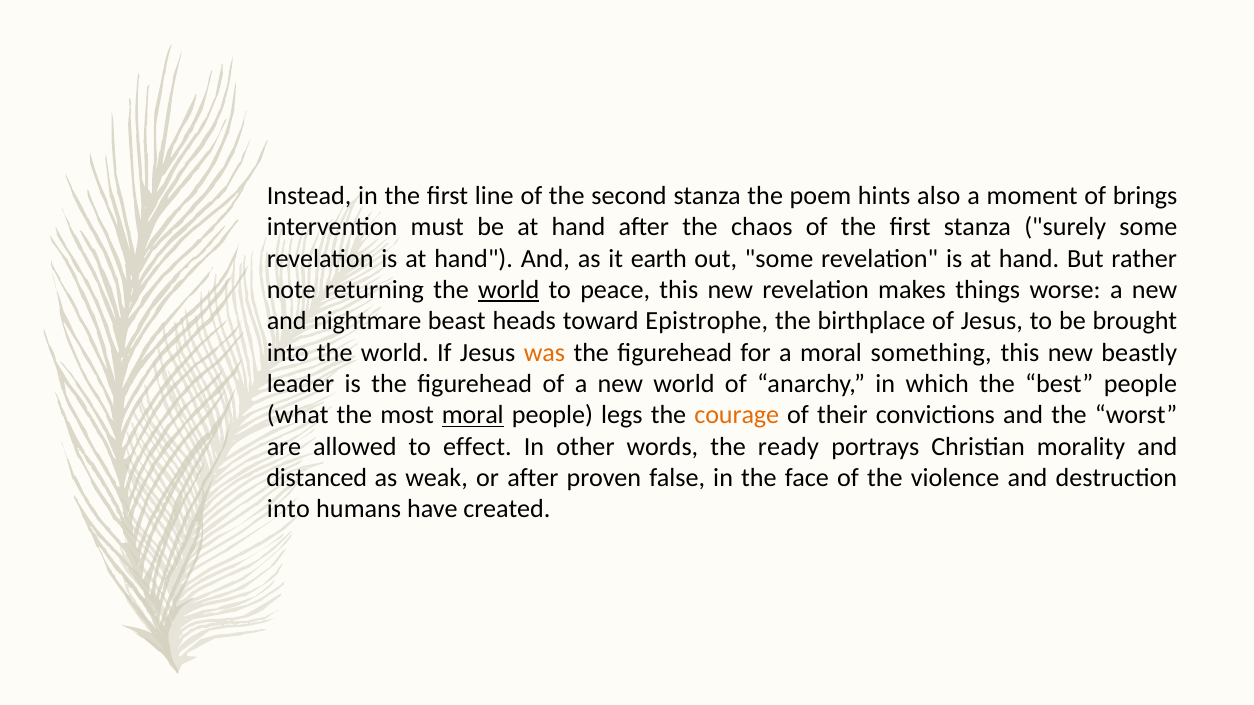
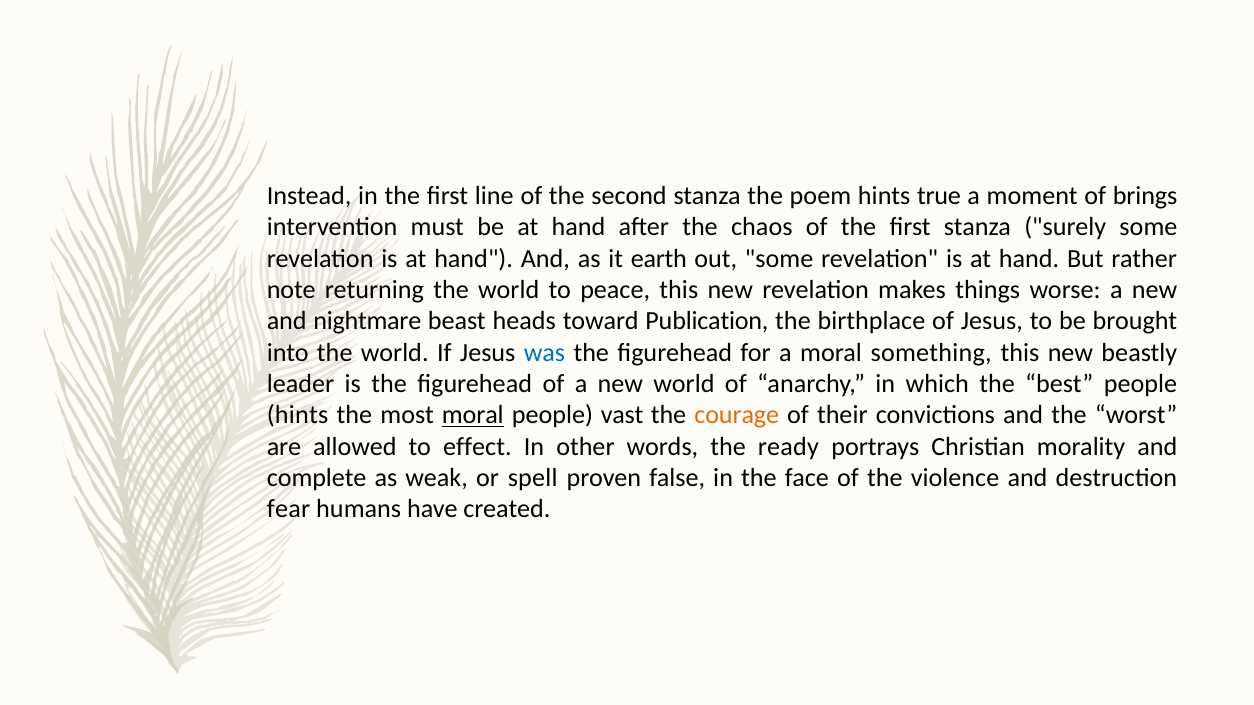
also: also -> true (939, 196)
world underline: present -> none (509, 290)
Epistrophe: Epistrophe -> Publication (707, 321)
was colour: orange -> blue (545, 353)
what: what -> hints (298, 416)
legs: legs -> vast (622, 416)
distanced: distanced -> complete (317, 478)
or after: after -> spell (533, 478)
into: into -> fear (288, 510)
